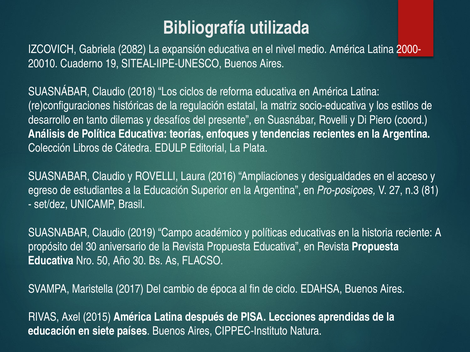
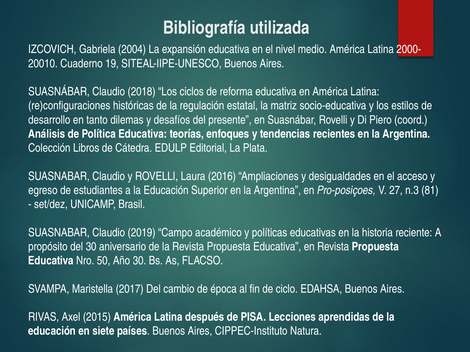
2082: 2082 -> 2004 (132, 50)
